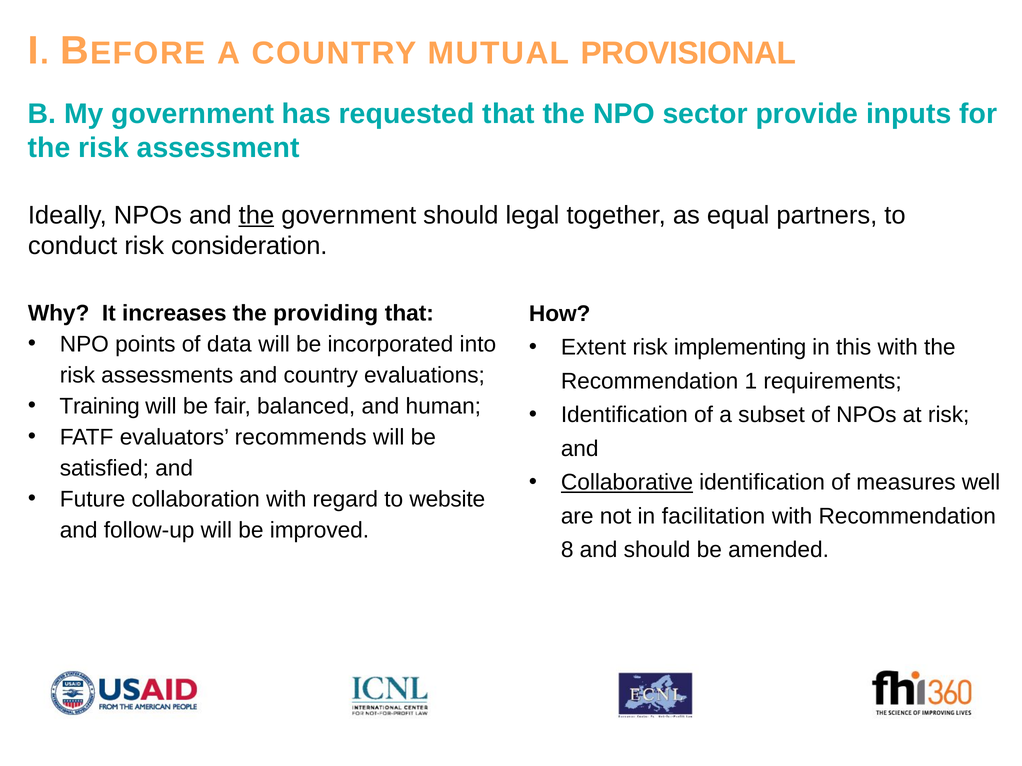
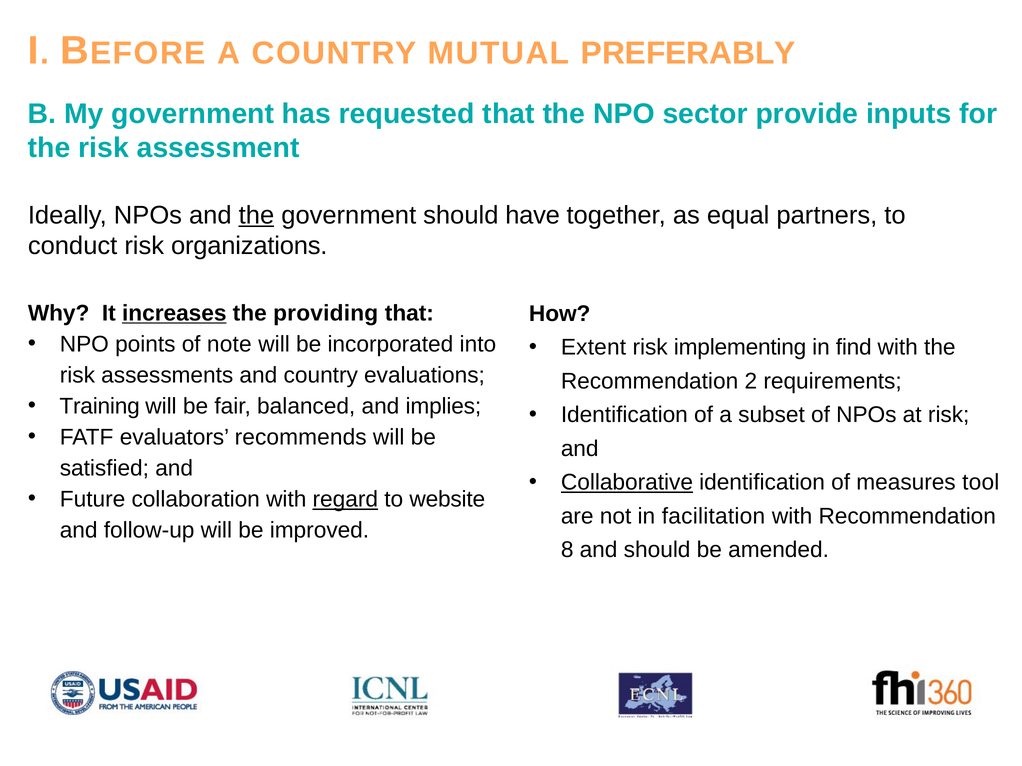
PROVISIONAL: PROVISIONAL -> PREFERABLY (688, 53)
legal: legal -> have (533, 215)
consideration: consideration -> organizations (249, 246)
increases underline: none -> present (174, 314)
data: data -> note (229, 345)
this: this -> find (854, 348)
1: 1 -> 2 (751, 381)
human: human -> implies (443, 407)
well: well -> tool (981, 483)
regard underline: none -> present (345, 500)
